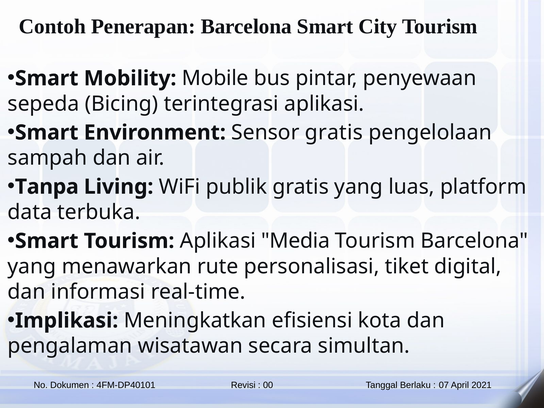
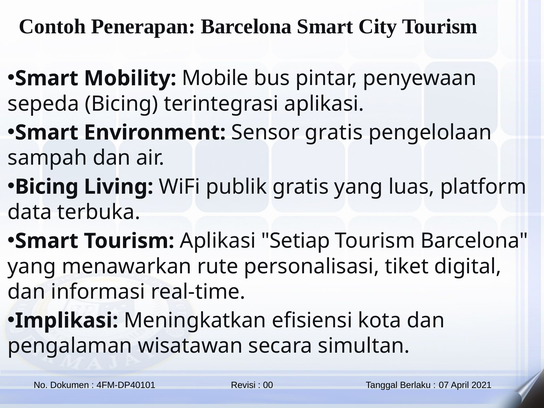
Tanpa: Tanpa -> Bicing (47, 187)
Media: Media -> Setiap (296, 241)
